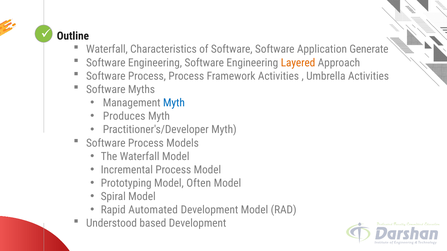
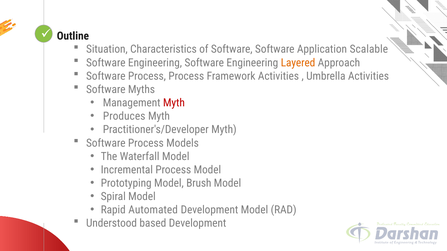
Waterfall: Waterfall -> Situation (107, 49)
Generate: Generate -> Scalable (369, 49)
Myth colour: blue -> red (174, 103)
Often: Often -> Brush (199, 183)
